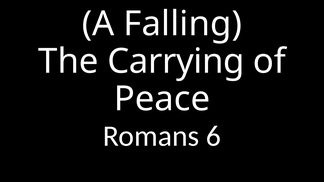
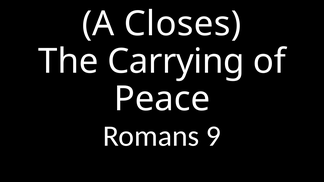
Falling: Falling -> Closes (183, 24)
6: 6 -> 9 (213, 136)
